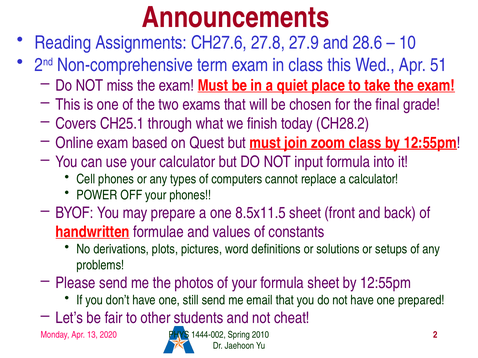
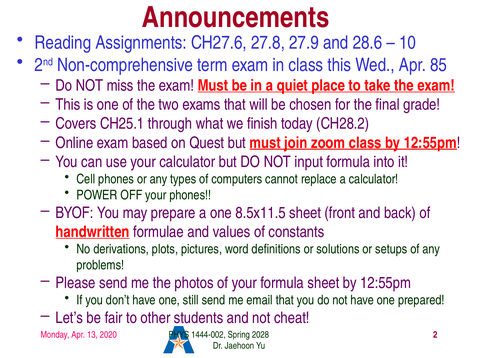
51: 51 -> 85 (439, 65)
2010: 2010 -> 2028 (260, 335)
